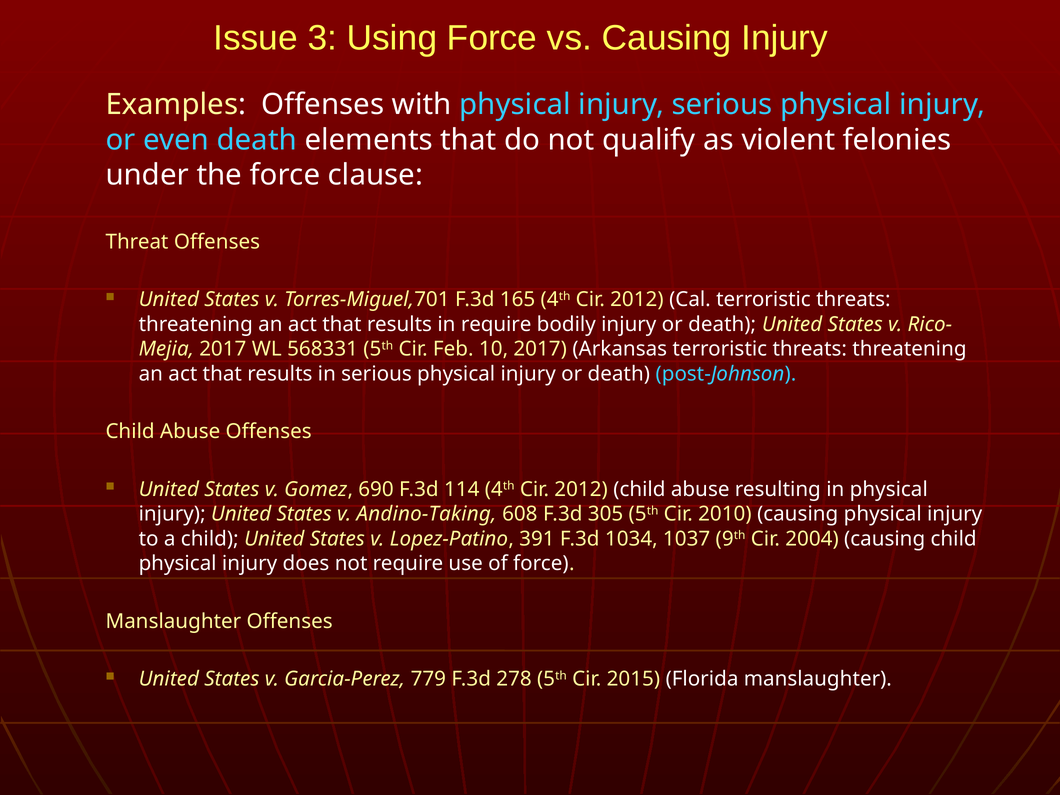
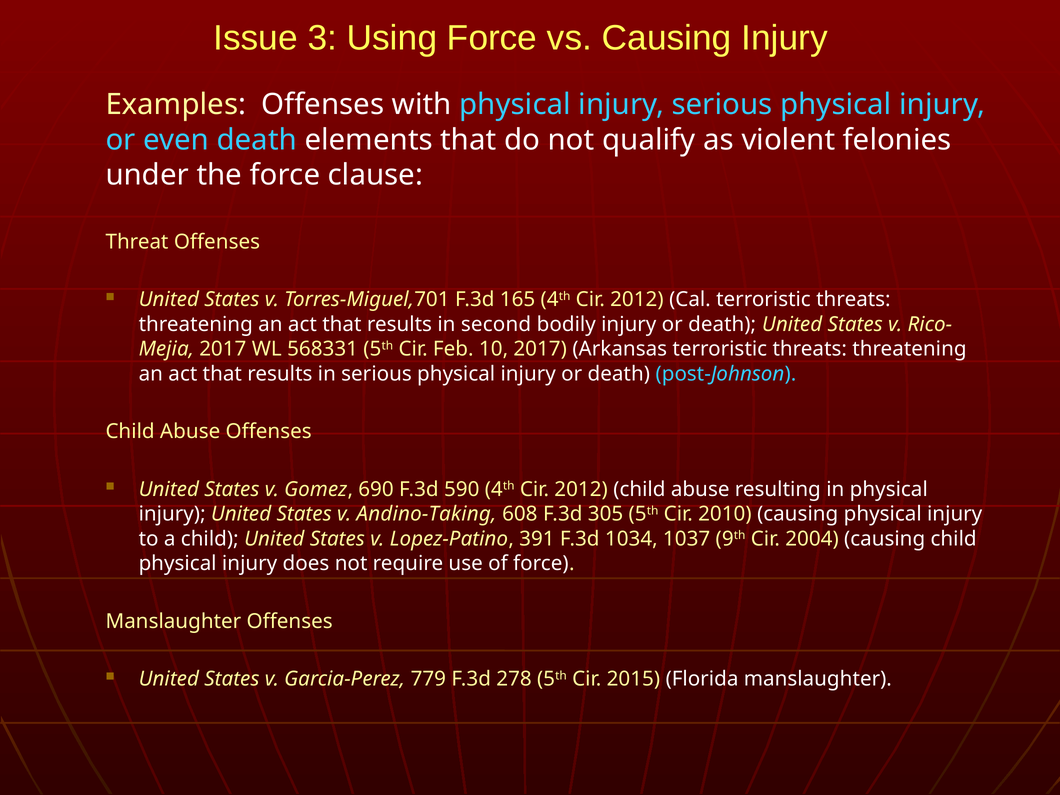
in require: require -> second (496, 324)
114: 114 -> 590 (462, 489)
